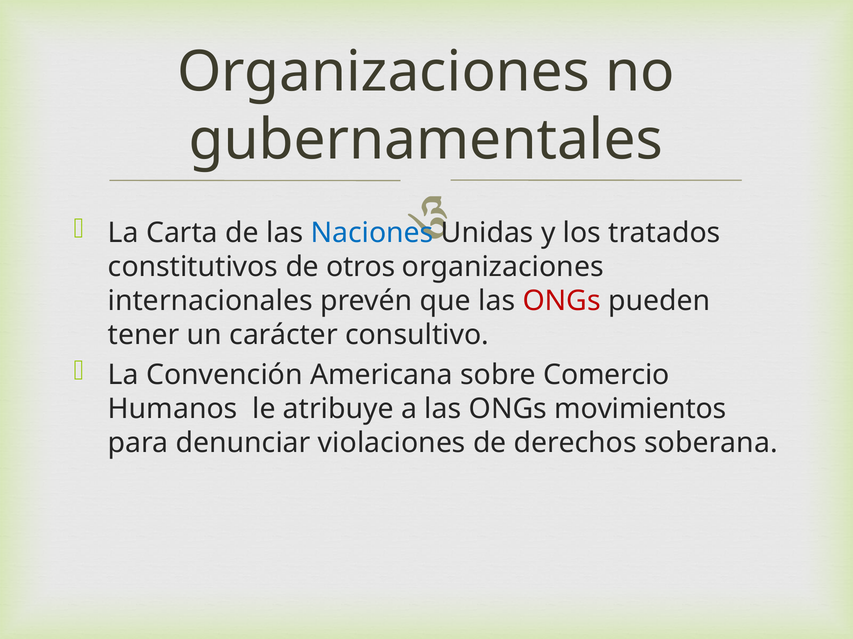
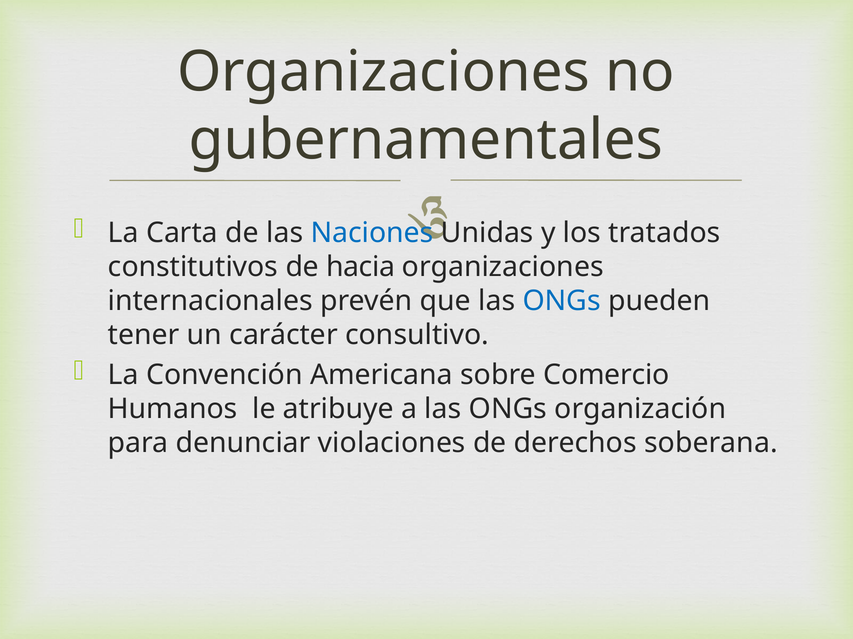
otros: otros -> hacia (361, 267)
ONGs colour: red -> blue (562, 301)
movimientos: movimientos -> organización (640, 409)
